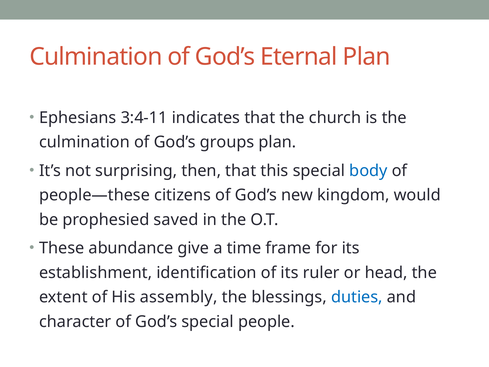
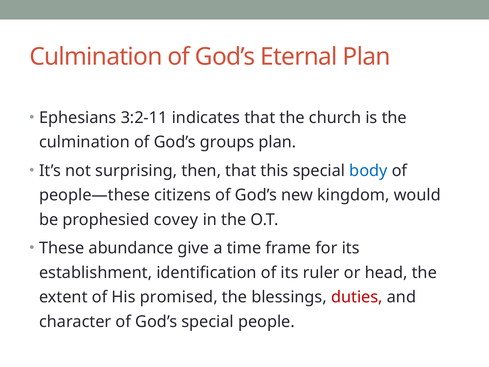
3:4-11: 3:4-11 -> 3:2-11 (144, 118)
saved: saved -> covey (176, 220)
assembly: assembly -> promised (179, 297)
duties colour: blue -> red (357, 297)
